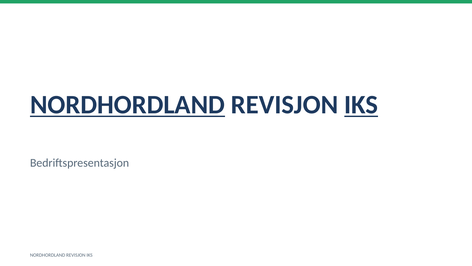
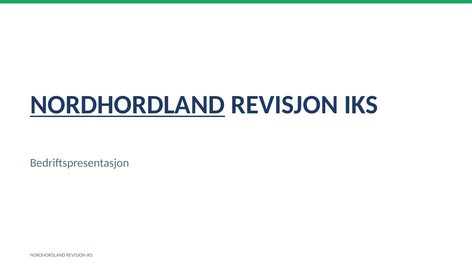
IKS underline: present -> none (361, 105)
